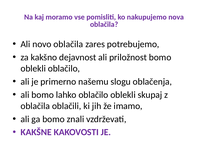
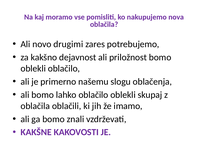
novo oblačila: oblačila -> drugimi (68, 44)
